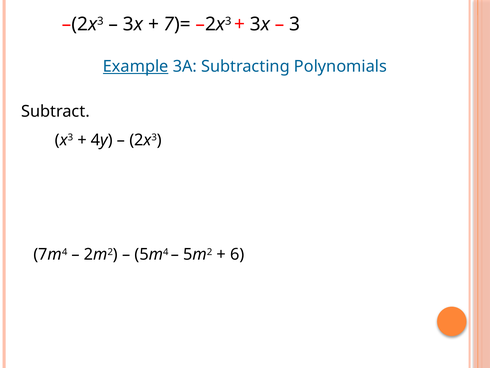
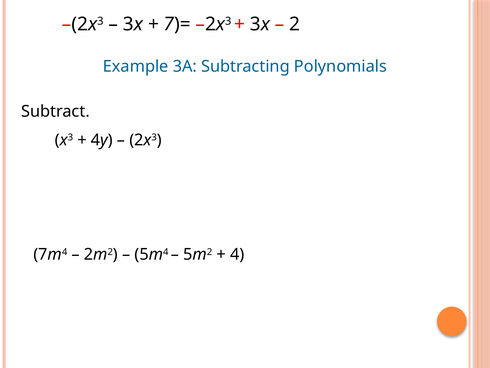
3: 3 -> 2 (295, 24)
Example underline: present -> none (136, 66)
6: 6 -> 4 (237, 254)
